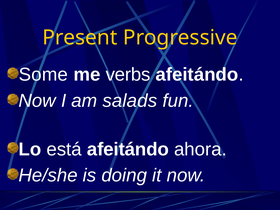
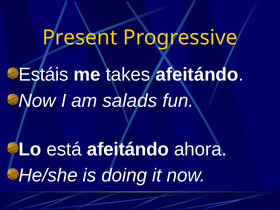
Some: Some -> Estáis (44, 75)
verbs: verbs -> takes (128, 75)
